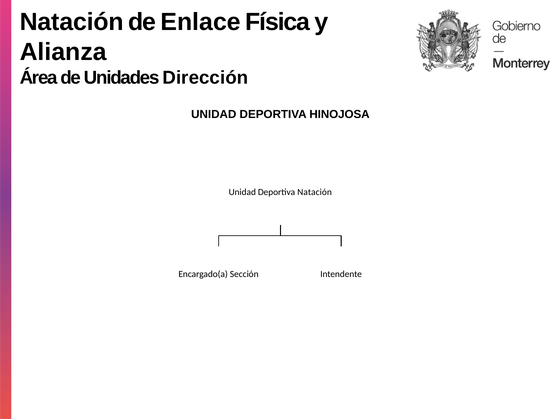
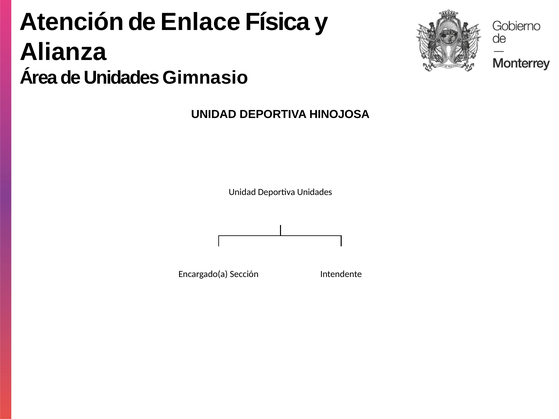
Natación: Natación -> Atención (72, 22)
Dirección: Dirección -> Gimnasio (205, 78)
Deportiva Natación: Natación -> Unidades (315, 192)
